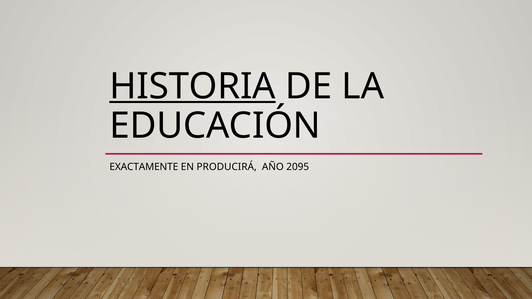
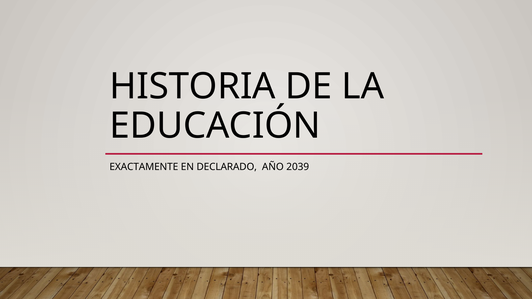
HISTORIA underline: present -> none (193, 86)
PRODUCIRÁ: PRODUCIRÁ -> DECLARADO (227, 167)
2095: 2095 -> 2039 (298, 167)
